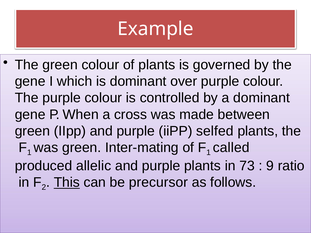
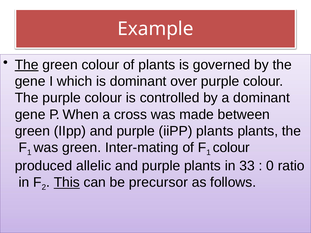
The underline: none -> present (27, 65)
iiPP selfed: selfed -> plants (215, 131)
called: called -> colour (231, 148)
73: 73 -> 33 (247, 166)
9: 9 -> 0 (270, 166)
